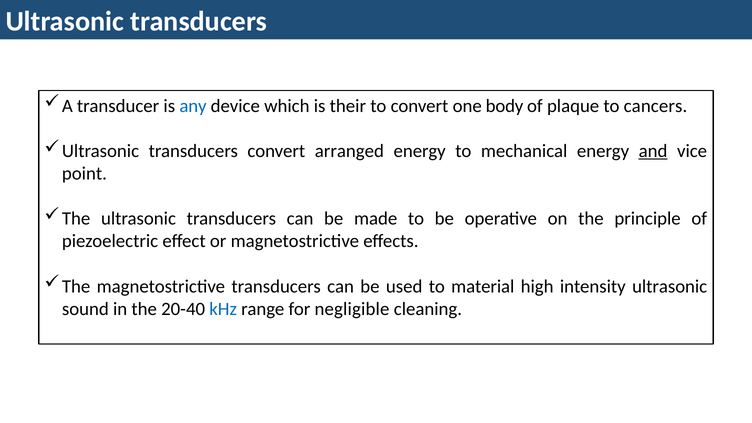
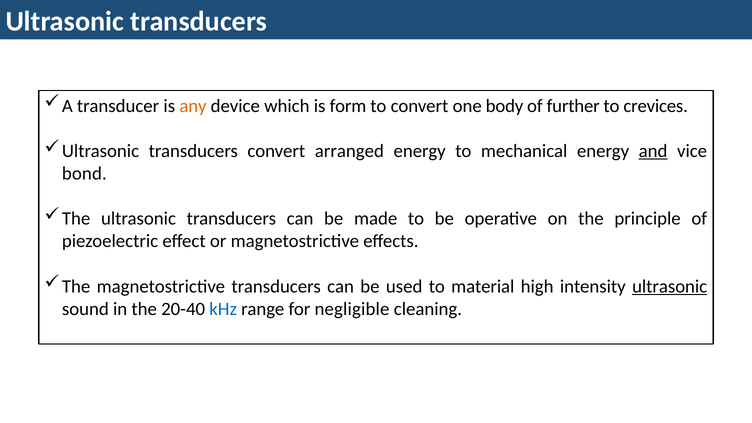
any colour: blue -> orange (193, 106)
their: their -> form (348, 106)
plaque: plaque -> further (573, 106)
cancers: cancers -> crevices (656, 106)
point: point -> bond (84, 174)
ultrasonic underline: none -> present (670, 286)
